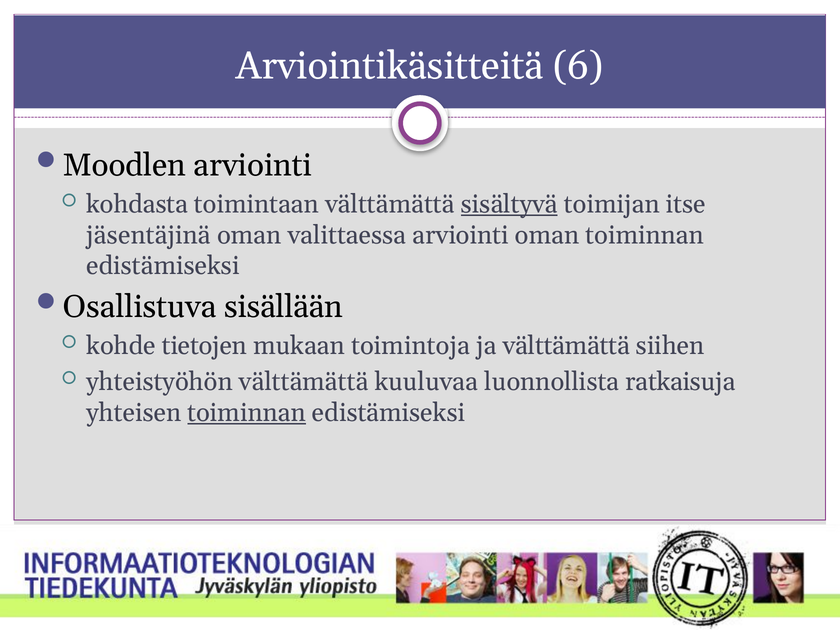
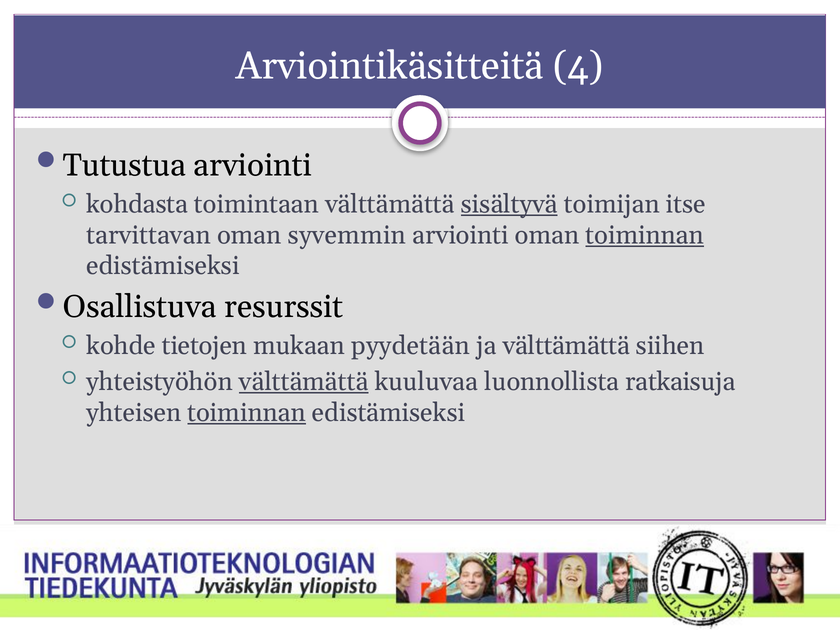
6: 6 -> 4 (578, 66)
Moodlen: Moodlen -> Tutustua (124, 165)
jäsentäjinä: jäsentäjinä -> tarvittavan (149, 235)
valittaessa: valittaessa -> syvemmin (347, 235)
toiminnan underline: none -> present (645, 235)
sisällään: sisällään -> resurssit (284, 307)
toimintoja: toimintoja -> pyydetään (411, 346)
välttämättä underline: none -> present (304, 382)
